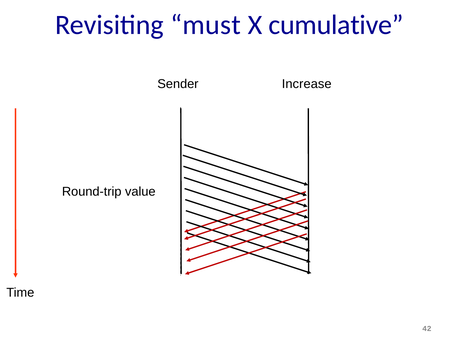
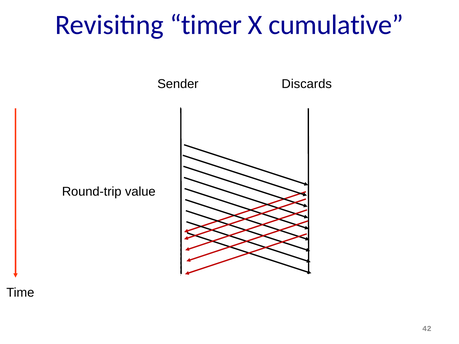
must: must -> timer (206, 25)
Increase: Increase -> Discards (307, 84)
